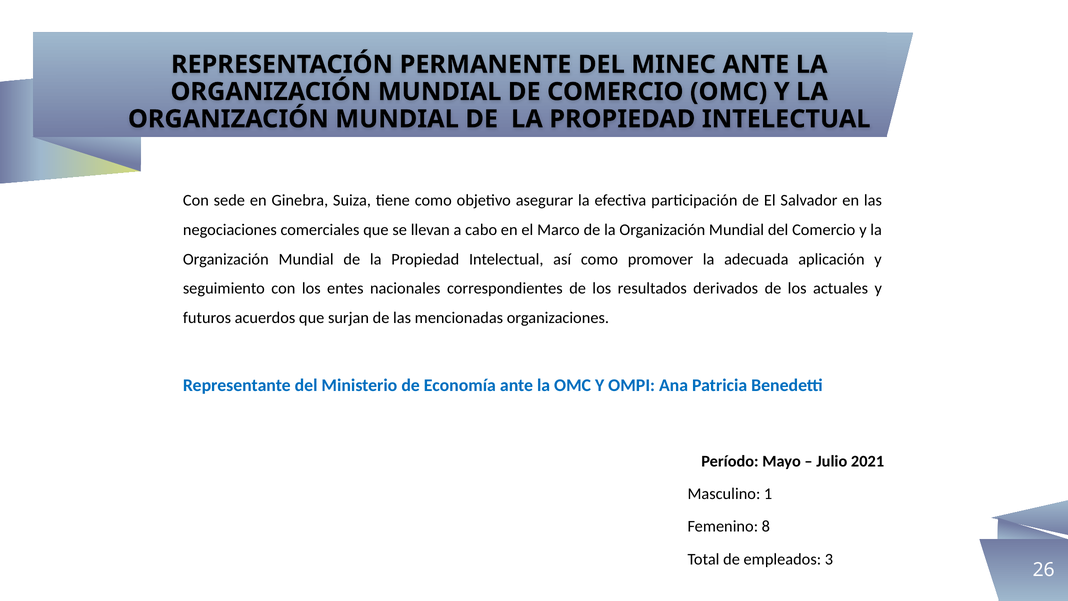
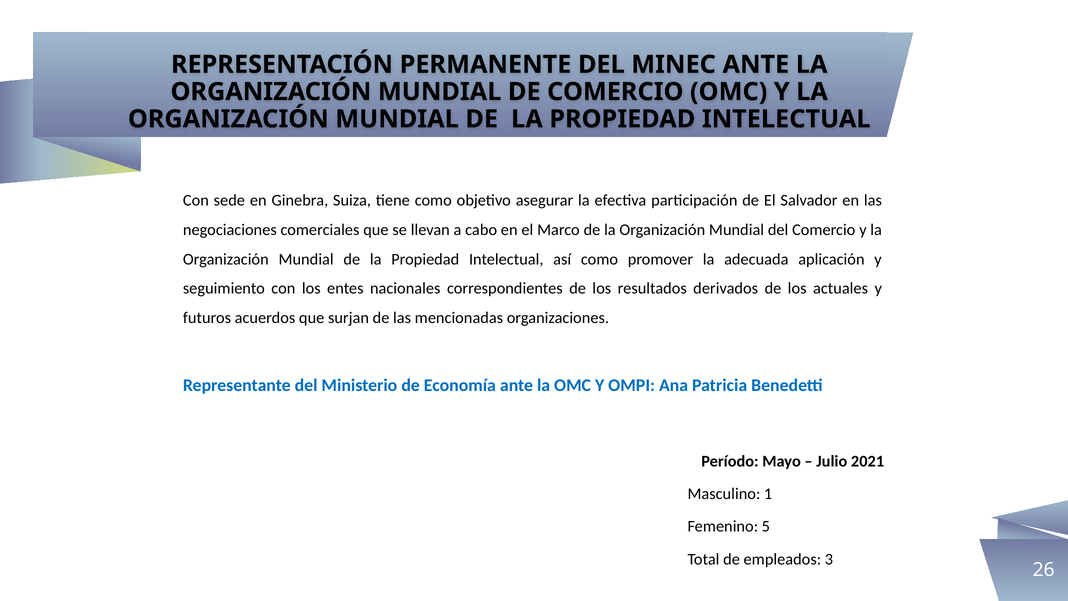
8: 8 -> 5 (766, 526)
